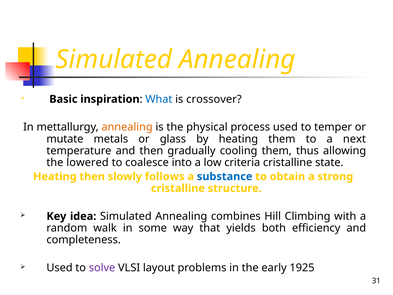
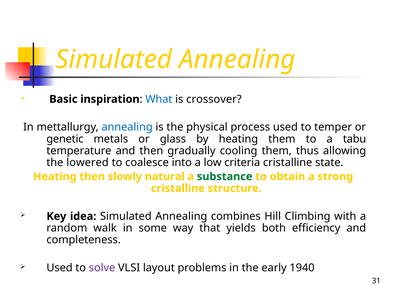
annealing colour: orange -> blue (127, 127)
mutate: mutate -> genetic (65, 139)
next: next -> tabu (355, 139)
follows: follows -> natural (165, 176)
substance colour: blue -> green (225, 176)
1925: 1925 -> 1940 (302, 268)
